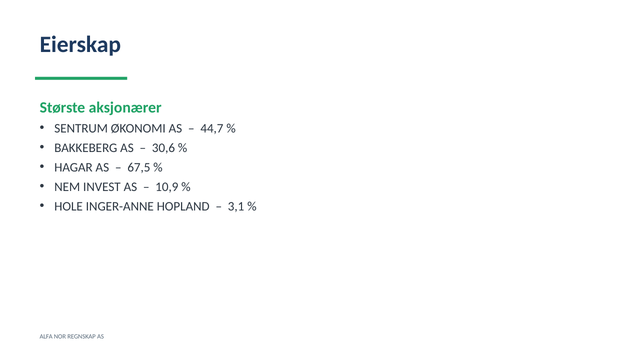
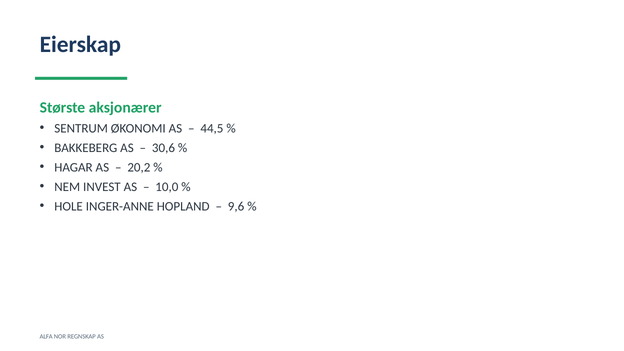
44,7: 44,7 -> 44,5 (212, 128)
67,5: 67,5 -> 20,2 (139, 167)
10,9: 10,9 -> 10,0 (167, 187)
3,1: 3,1 -> 9,6 (236, 206)
